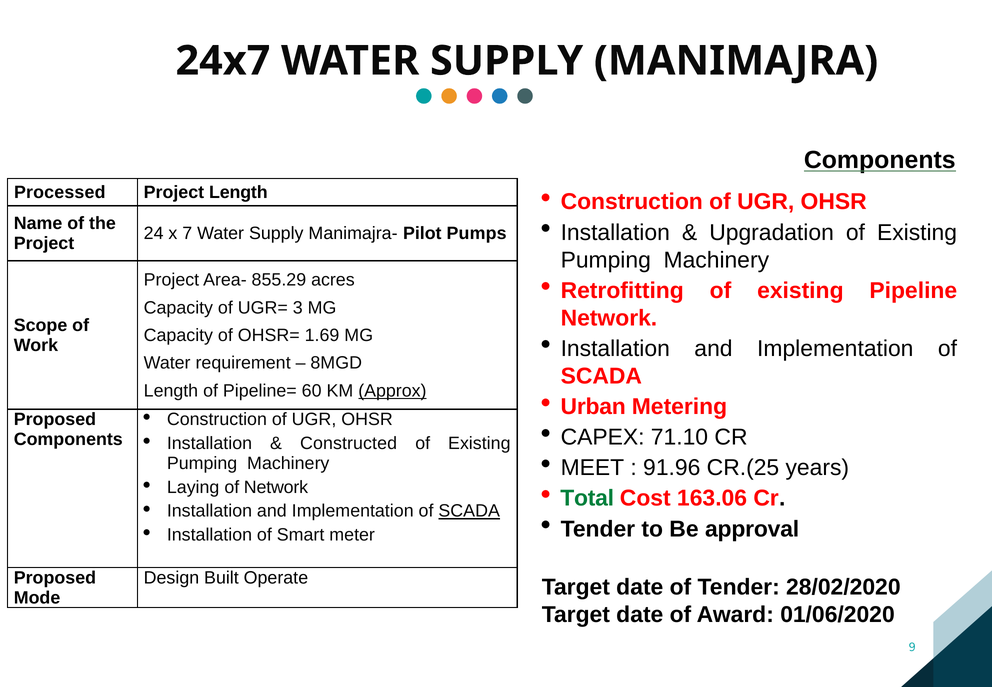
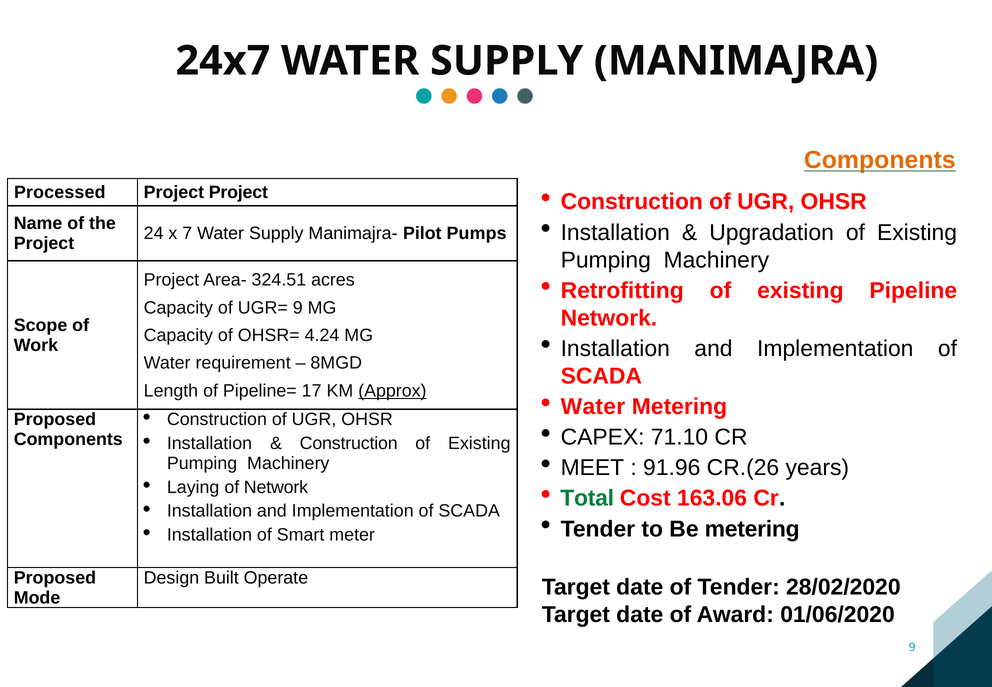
Components colour: black -> orange (880, 160)
Project Length: Length -> Project (238, 192)
855.29: 855.29 -> 324.51 (279, 280)
UGR= 3: 3 -> 9 (298, 308)
1.69: 1.69 -> 4.24 (322, 335)
60: 60 -> 17 (312, 390)
Urban: Urban -> Water (593, 407)
Constructed: Constructed -> Construction (349, 443)
CR.(25: CR.(25 -> CR.(26 (743, 468)
SCADA underline: present -> none (469, 511)
Be approval: approval -> metering (752, 529)
